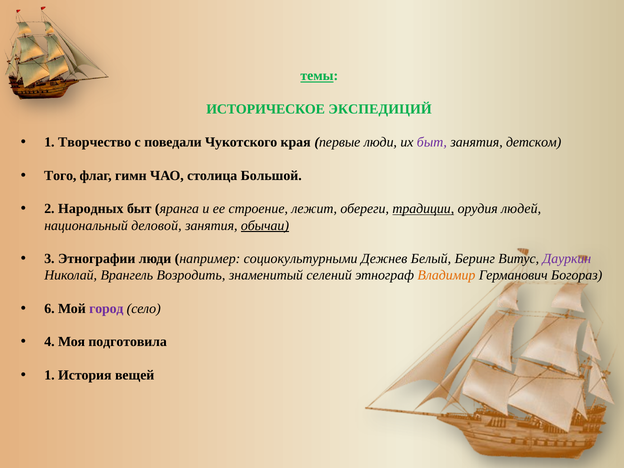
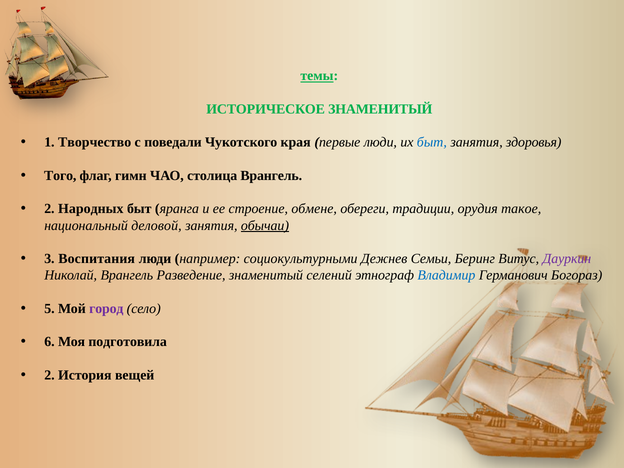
ИСТОРИЧЕСКОЕ ЭКСПЕДИЦИЙ: ЭКСПЕДИЦИЙ -> ЗНАМЕНИТЫЙ (380, 109)
быт colour: purple -> blue (432, 142)
детском: детском -> здоровья (534, 142)
столица Большой: Большой -> Врангель (271, 176)
лежит: лежит -> обмене (314, 209)
традиции underline: present -> none (423, 209)
людей: людей -> такое (521, 209)
Этнографии: Этнографии -> Воспитания (97, 259)
Белый: Белый -> Семьи (431, 259)
Возродить: Возродить -> Разведение (191, 275)
Владимир colour: orange -> blue (446, 275)
6: 6 -> 5 (49, 309)
4: 4 -> 6 (49, 342)
1: 1 -> 2 (49, 375)
